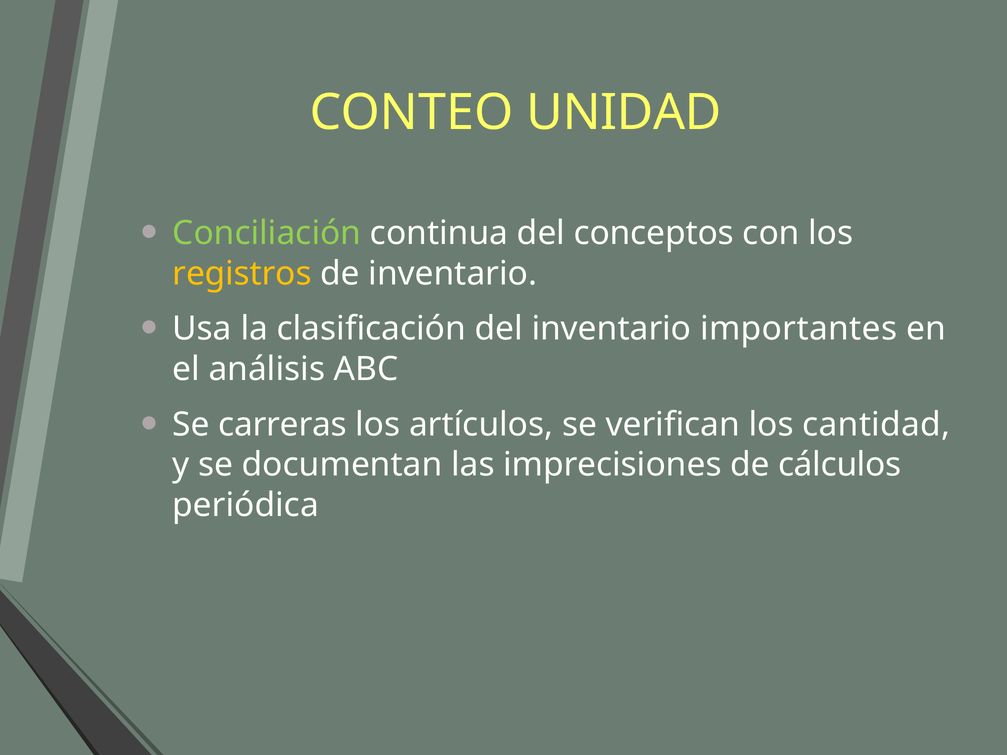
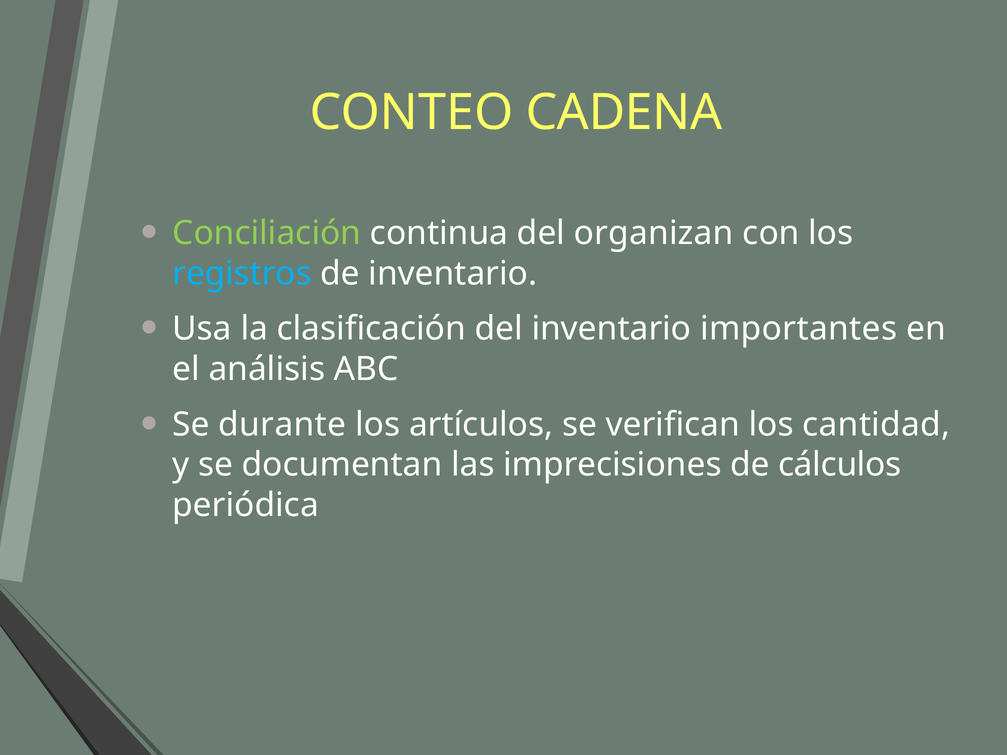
UNIDAD: UNIDAD -> CADENA (624, 113)
conceptos: conceptos -> organizan (654, 233)
registros colour: yellow -> light blue (242, 274)
carreras: carreras -> durante (282, 425)
